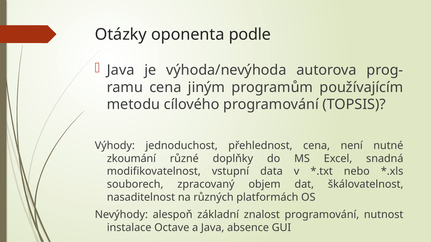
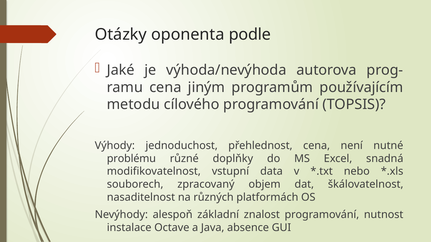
Java: Java -> Jaké (121, 70)
zkoumání: zkoumání -> problému (131, 159)
